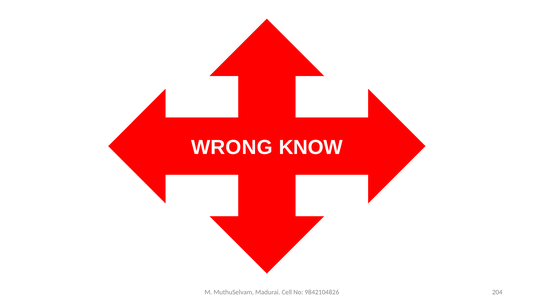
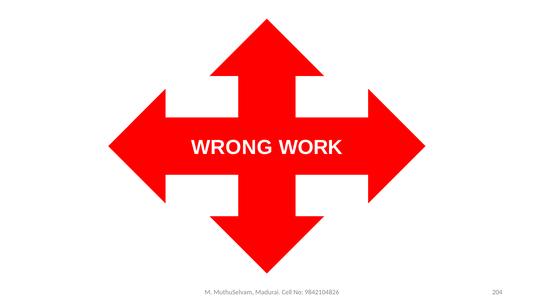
KNOW: KNOW -> WORK (311, 148)
